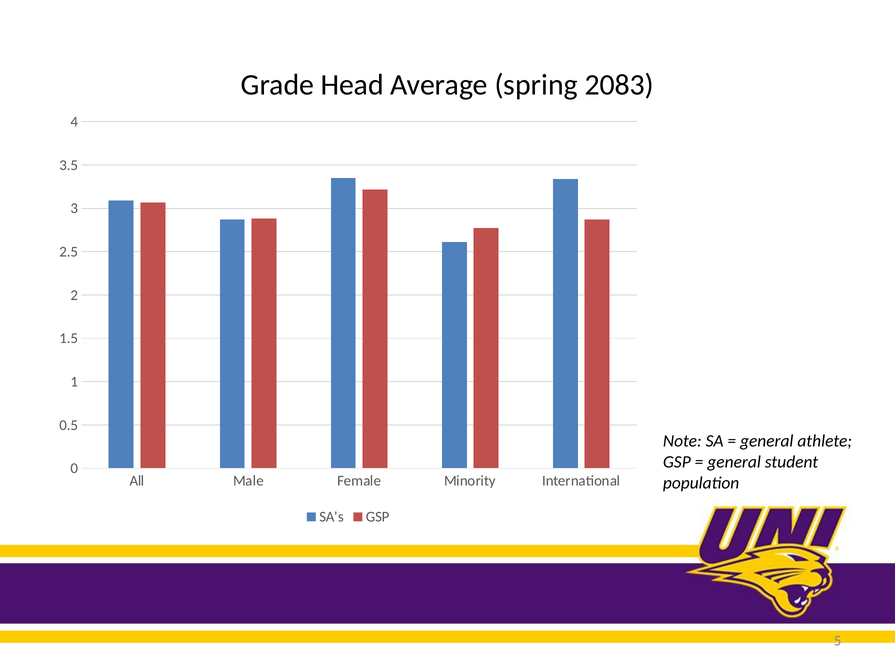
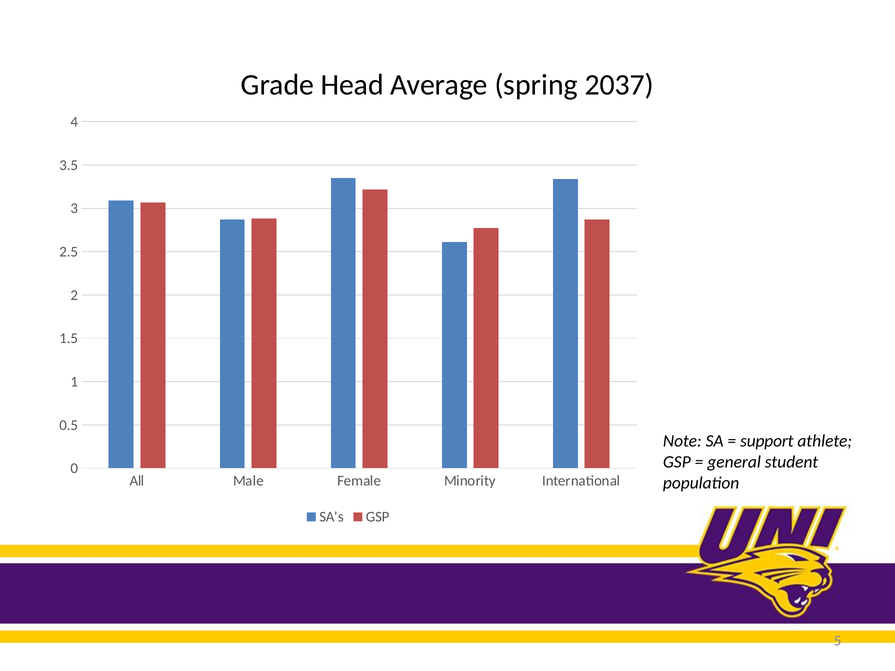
2083: 2083 -> 2037 (619, 85)
general: general -> support (767, 441)
